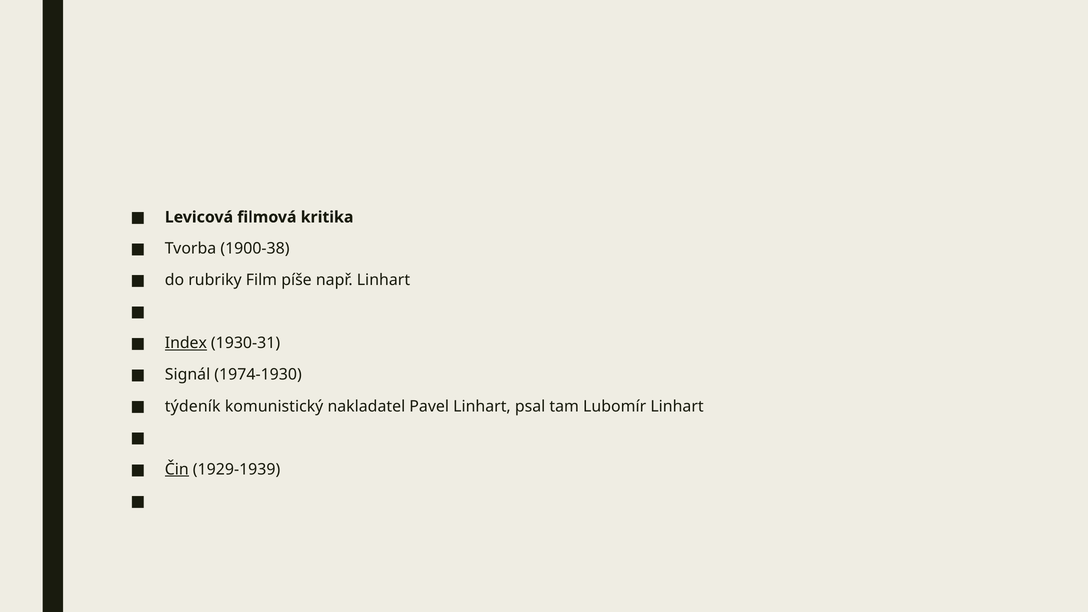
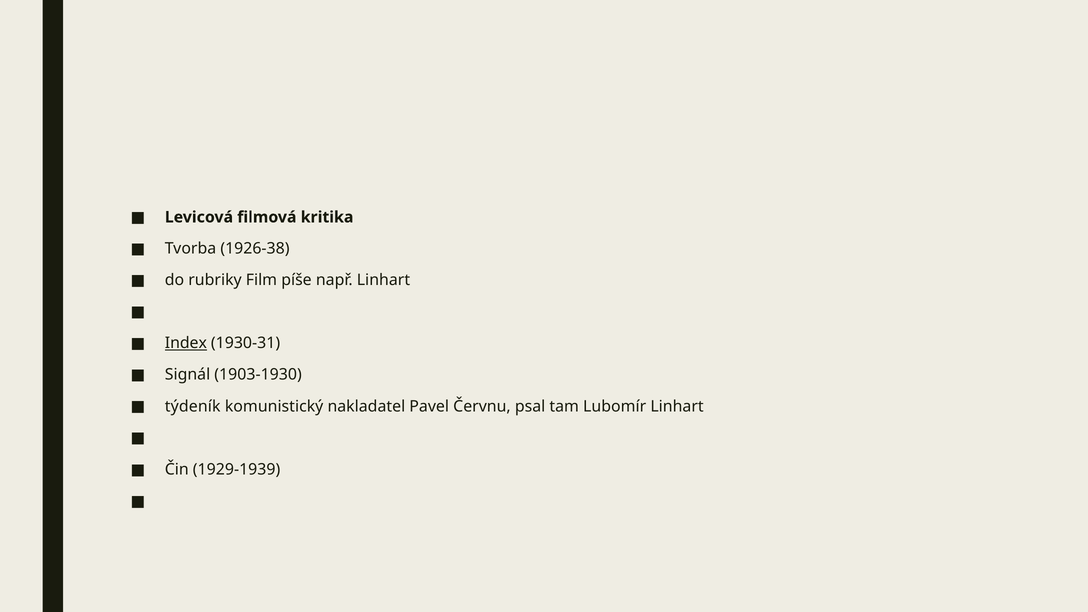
1900-38: 1900-38 -> 1926-38 (255, 249)
1974-1930: 1974-1930 -> 1903-1930 (258, 375)
Pavel Linhart: Linhart -> Červnu (482, 406)
Čin underline: present -> none (177, 469)
